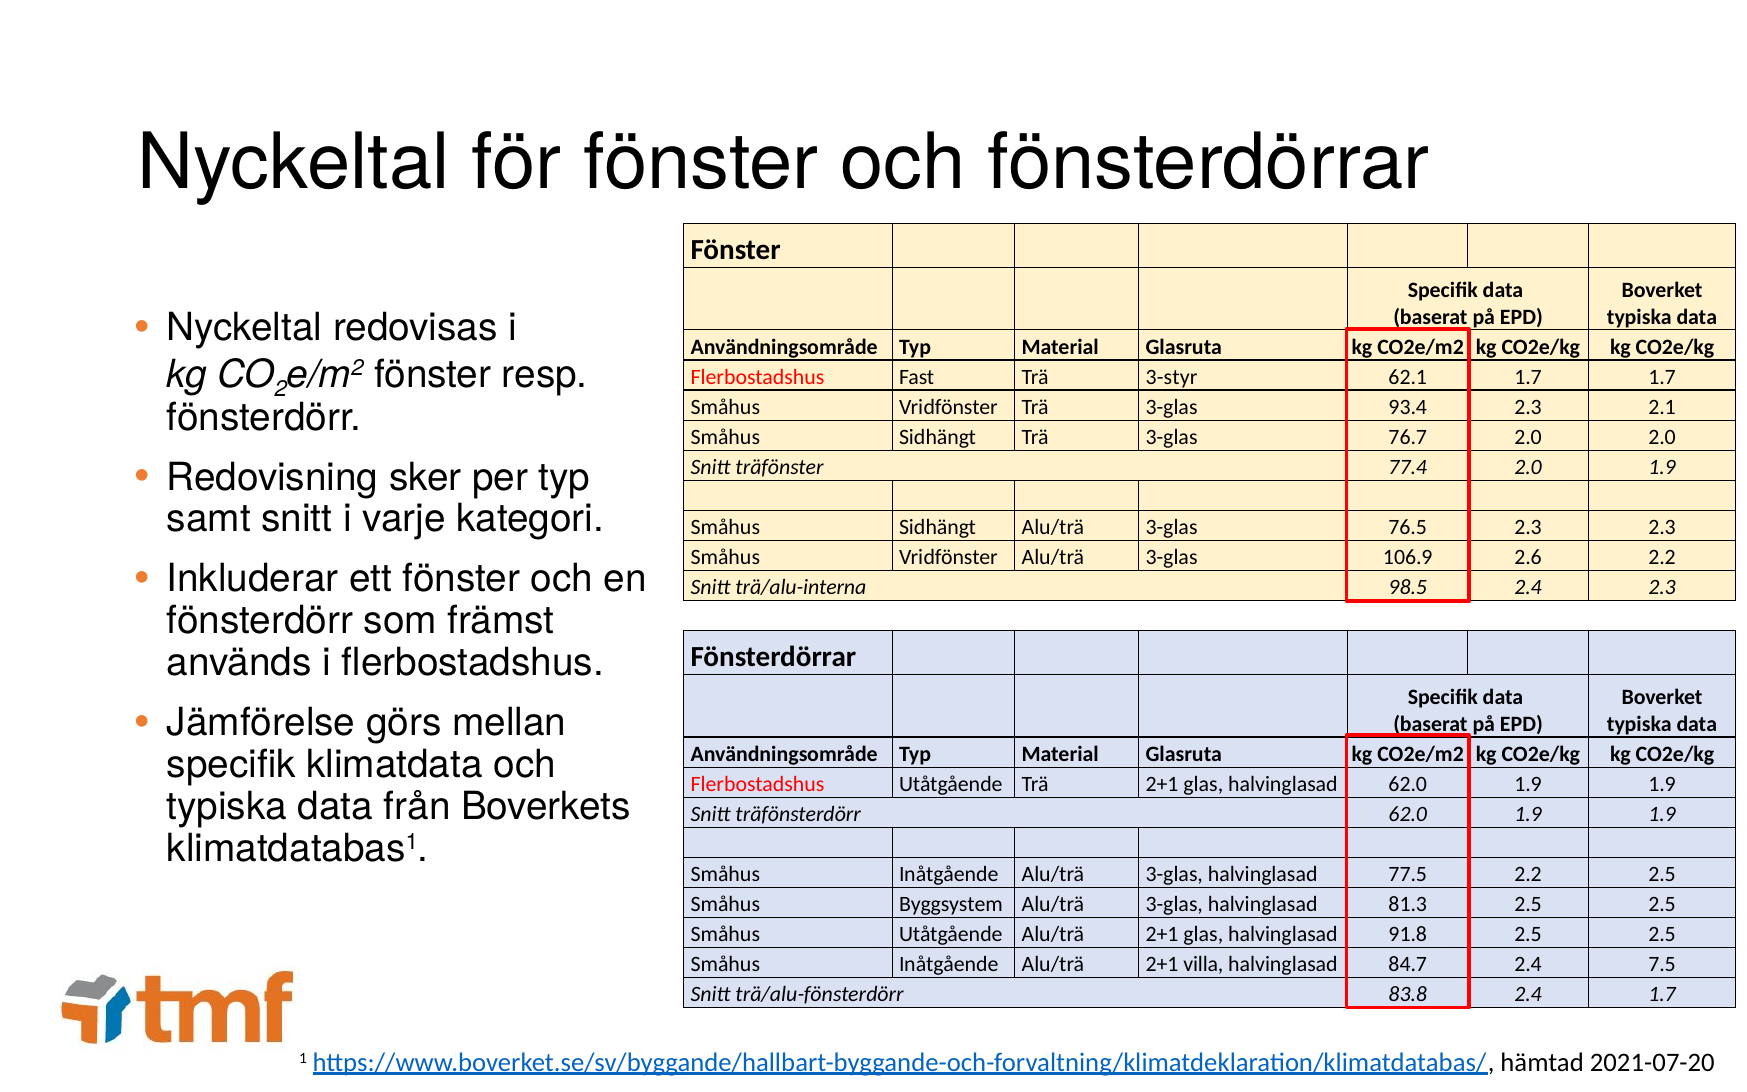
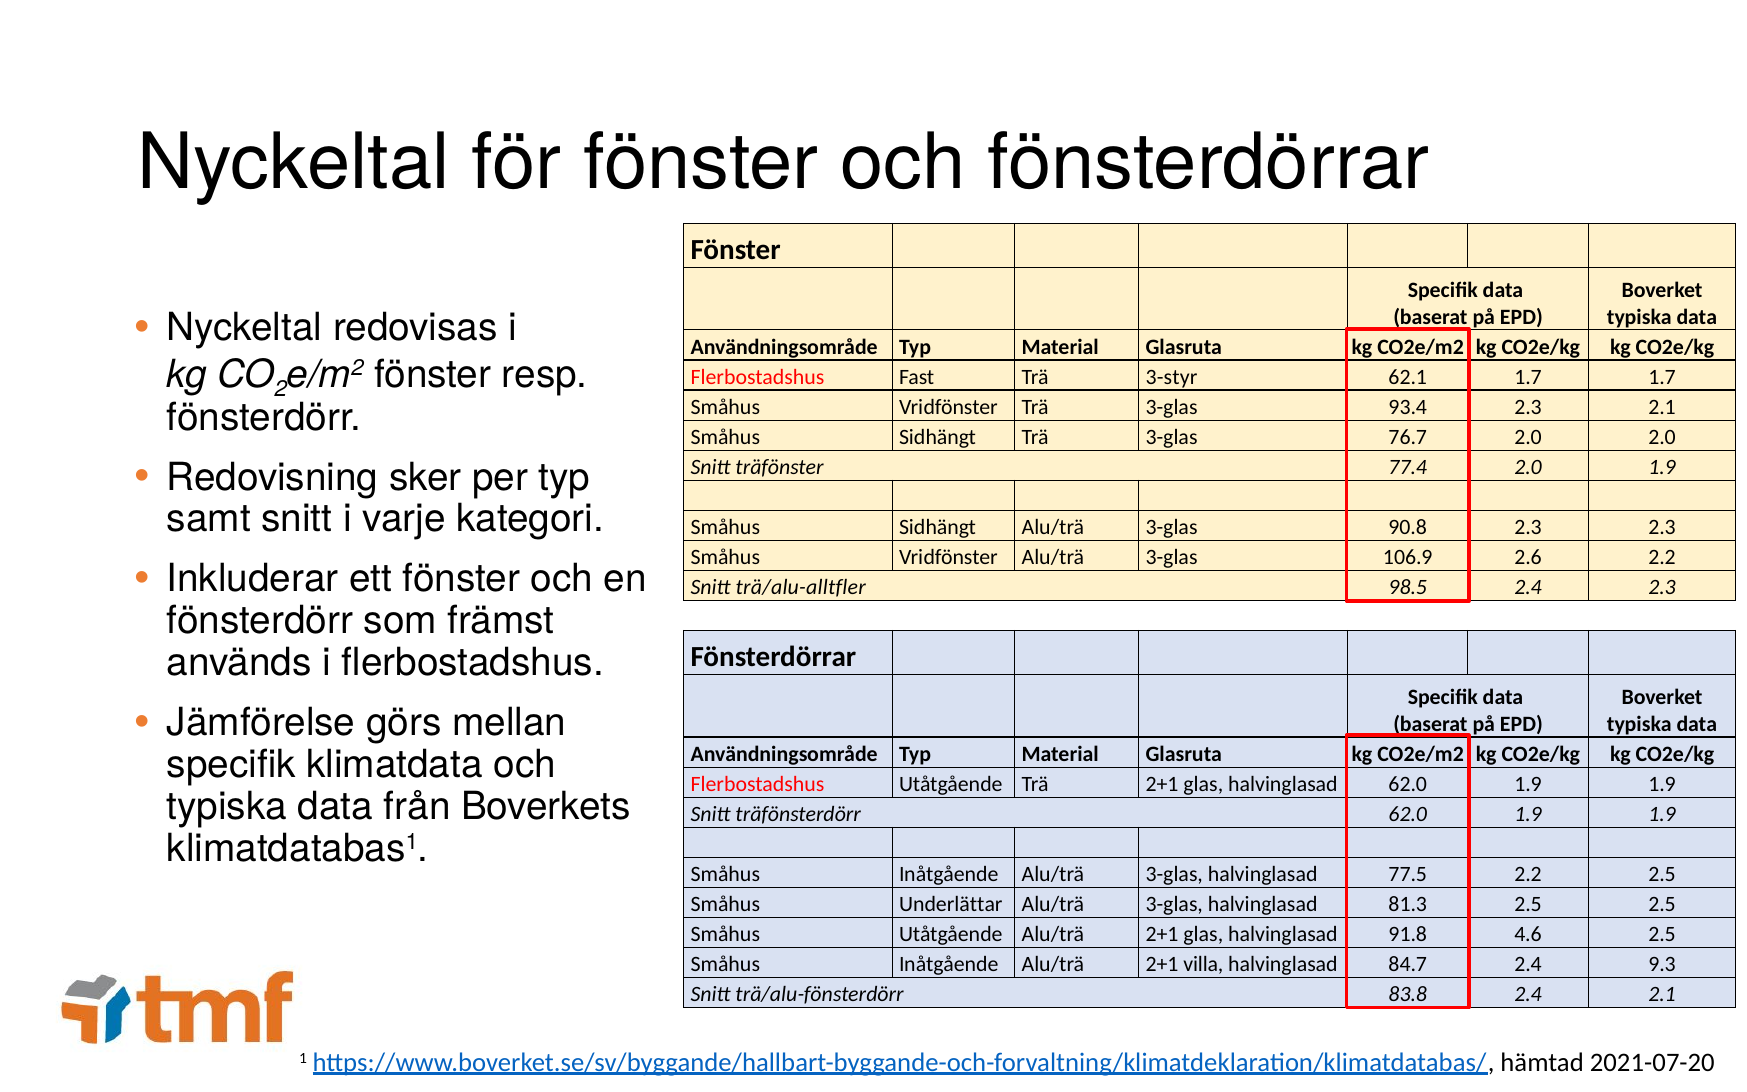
76.5: 76.5 -> 90.8 (1408, 527)
trä/alu-interna: trä/alu-interna -> trä/alu-alltfler (801, 587)
Byggsystem: Byggsystem -> Underlättar (951, 904)
91.8 2.5: 2.5 -> 4.6 (1528, 934)
7.5: 7.5 -> 9.3 (1662, 964)
2.4 1.7: 1.7 -> 2.1 (1662, 994)
